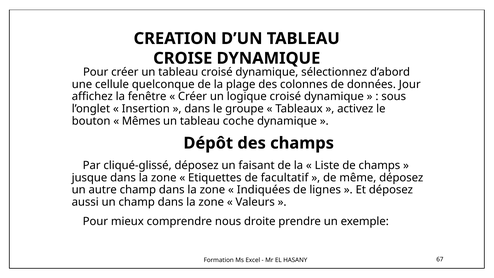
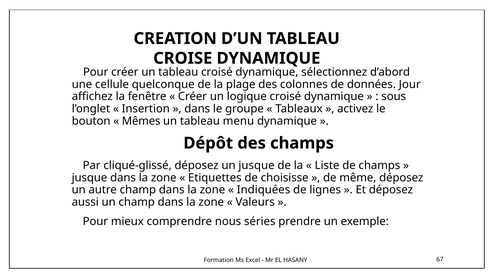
coche: coche -> menu (238, 121)
un faisant: faisant -> jusque (257, 165)
facultatif: facultatif -> choisisse (285, 178)
droite: droite -> séries (260, 221)
